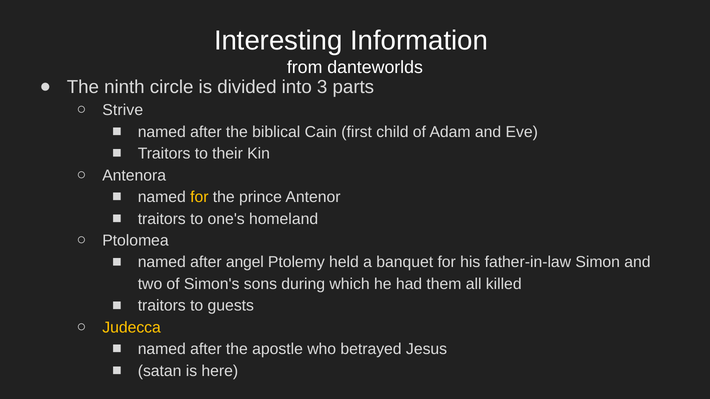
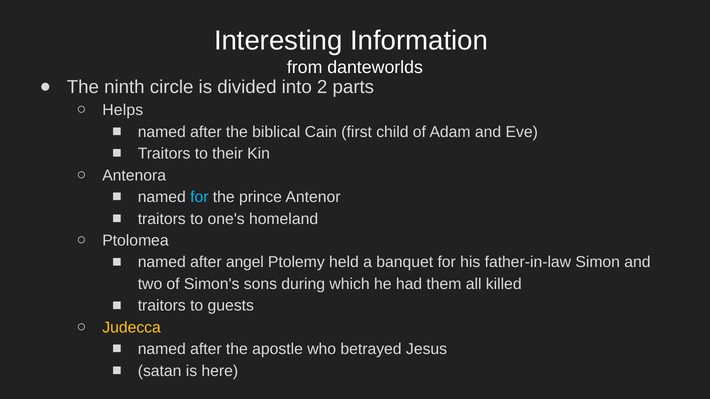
3: 3 -> 2 (322, 87)
Strive: Strive -> Helps (123, 110)
for colour: yellow -> light blue (199, 197)
